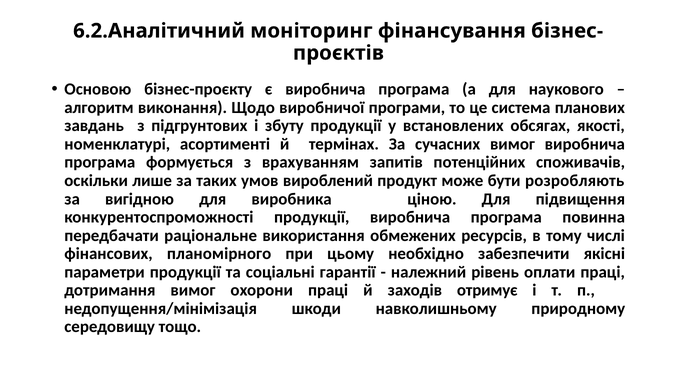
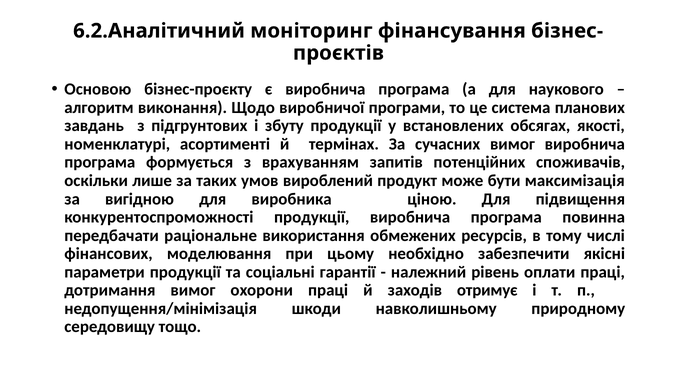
розробляють: розробляють -> максимізація (575, 181)
планомірного: планомірного -> моделювання (219, 254)
